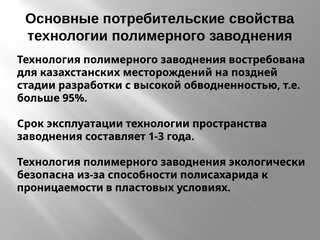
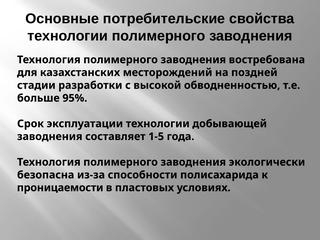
пространства: пространства -> добывающей (230, 124)
1-3: 1-3 -> 1-5 (156, 137)
